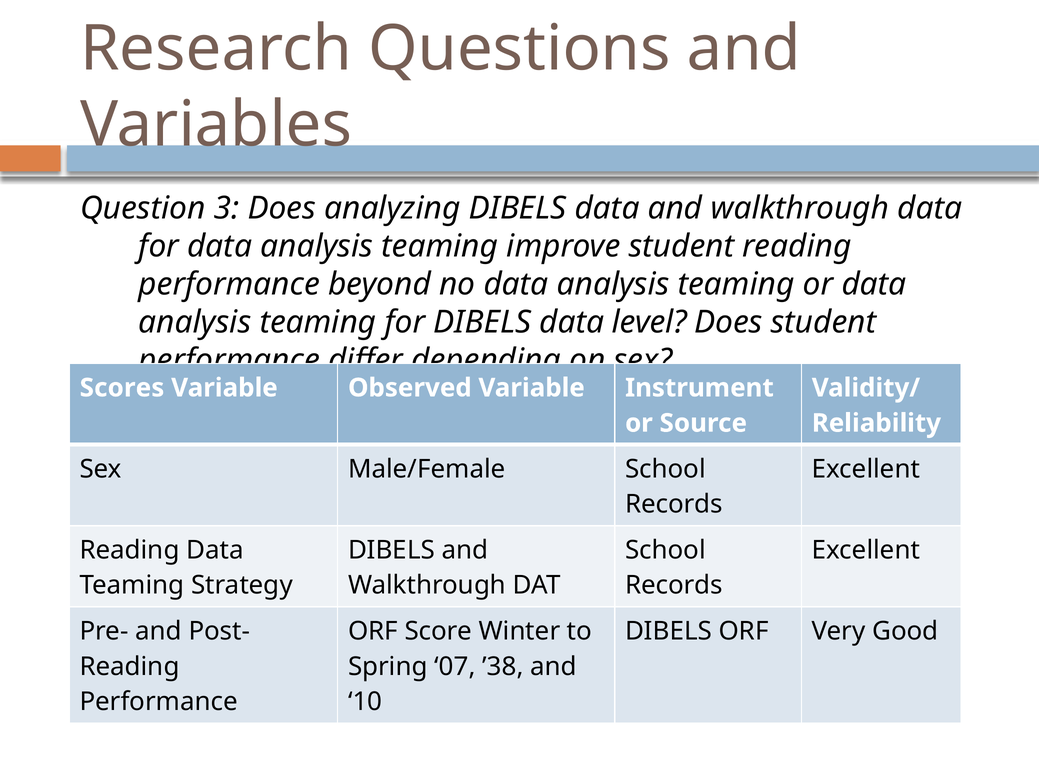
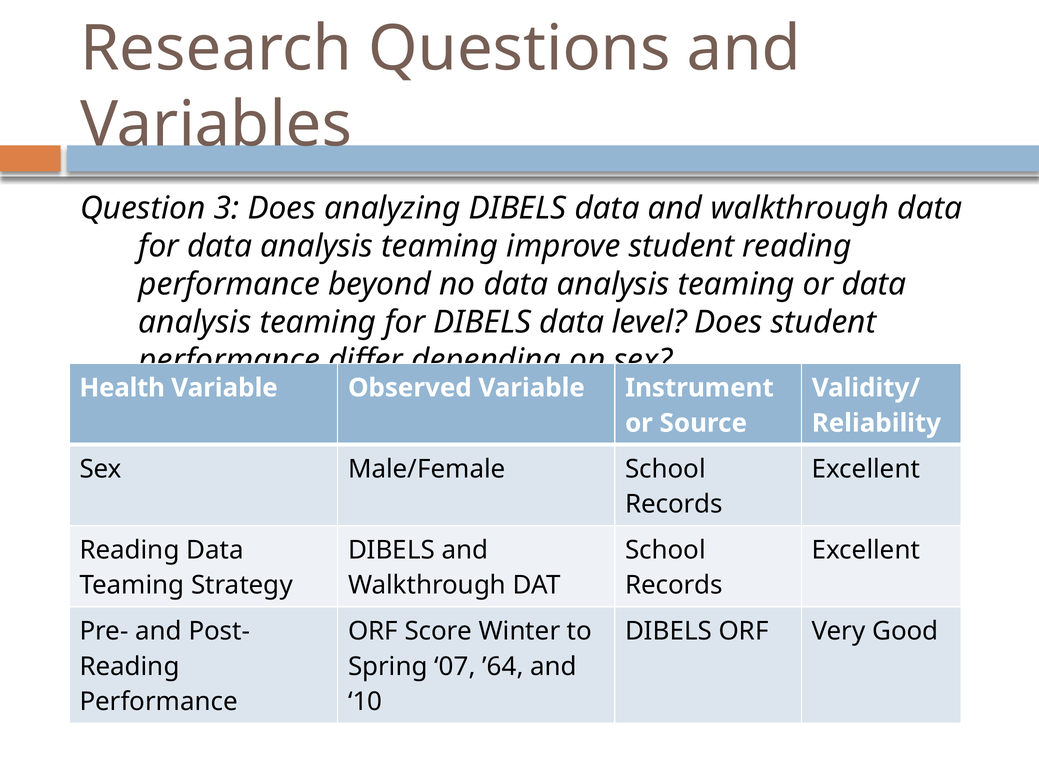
Scores: Scores -> Health (122, 388)
’38: ’38 -> ’64 (503, 667)
